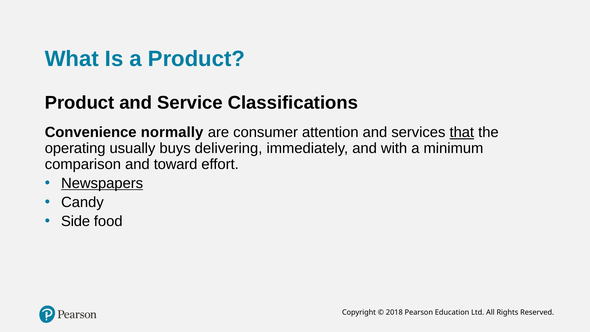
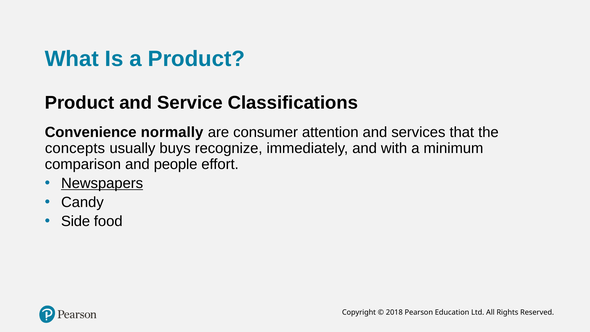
that underline: present -> none (462, 132)
operating: operating -> concepts (75, 148)
delivering: delivering -> recognize (229, 148)
toward: toward -> people (176, 164)
